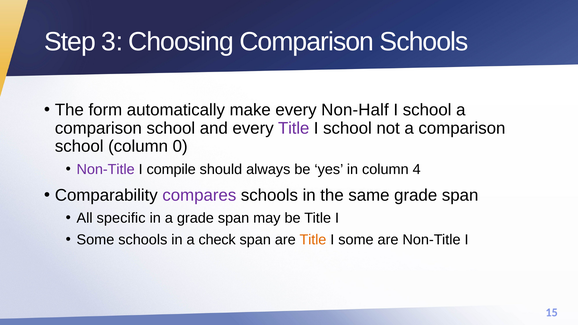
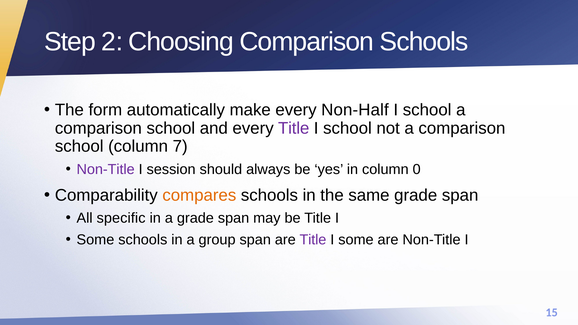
3: 3 -> 2 (112, 42)
0: 0 -> 7 (180, 146)
compile: compile -> session (171, 169)
4: 4 -> 0 (417, 169)
compares colour: purple -> orange (199, 195)
check: check -> group (217, 240)
Title colour: orange -> purple (313, 240)
